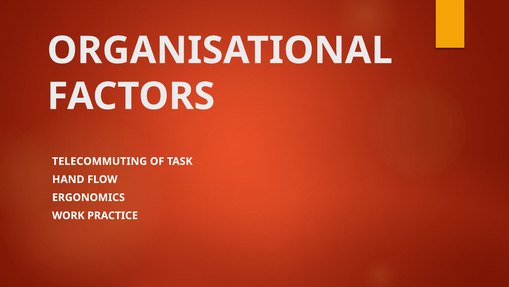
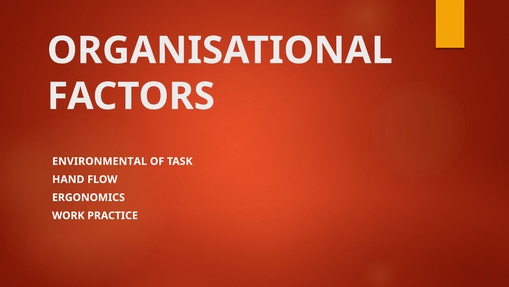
TELECOMMUTING: TELECOMMUTING -> ENVIRONMENTAL (100, 161)
